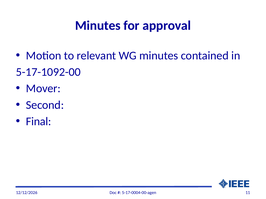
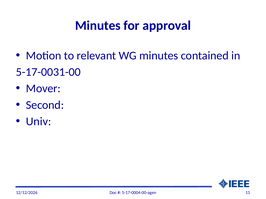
5-17-1092-00: 5-17-1092-00 -> 5-17-0031-00 (48, 72)
Final: Final -> Univ (39, 122)
